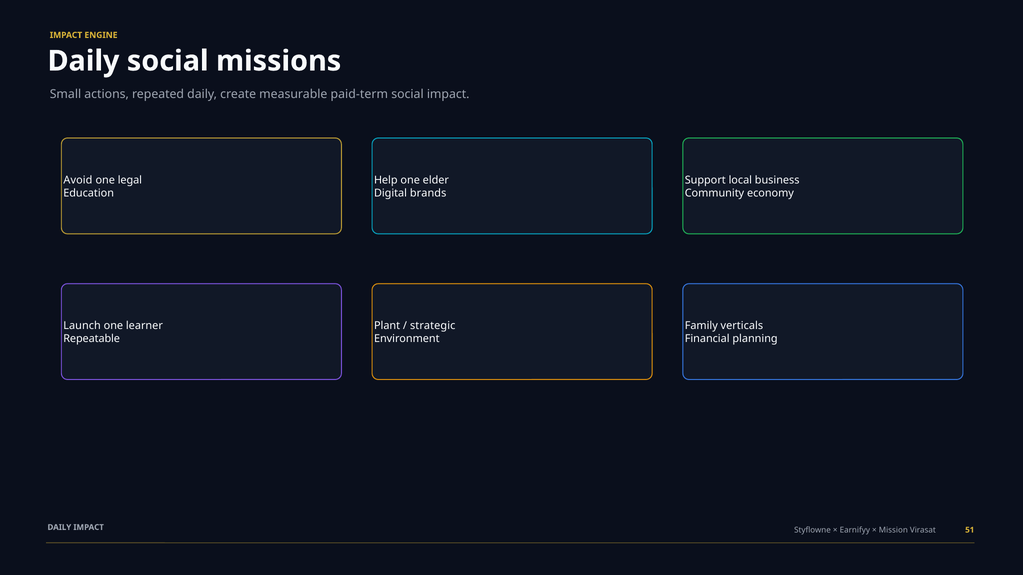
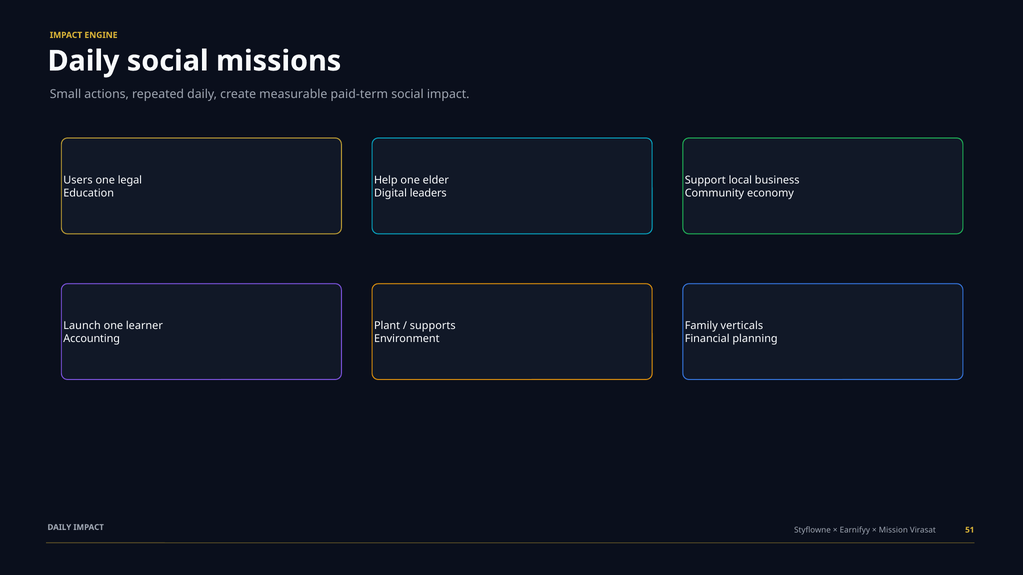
Avoid: Avoid -> Users (78, 180)
brands: brands -> leaders (428, 193)
strategic: strategic -> supports (433, 326)
Repeatable: Repeatable -> Accounting (92, 339)
